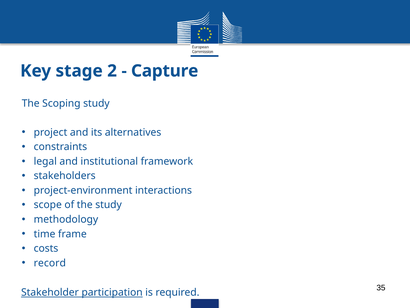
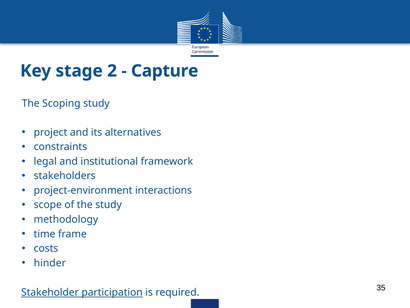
record: record -> hinder (50, 263)
